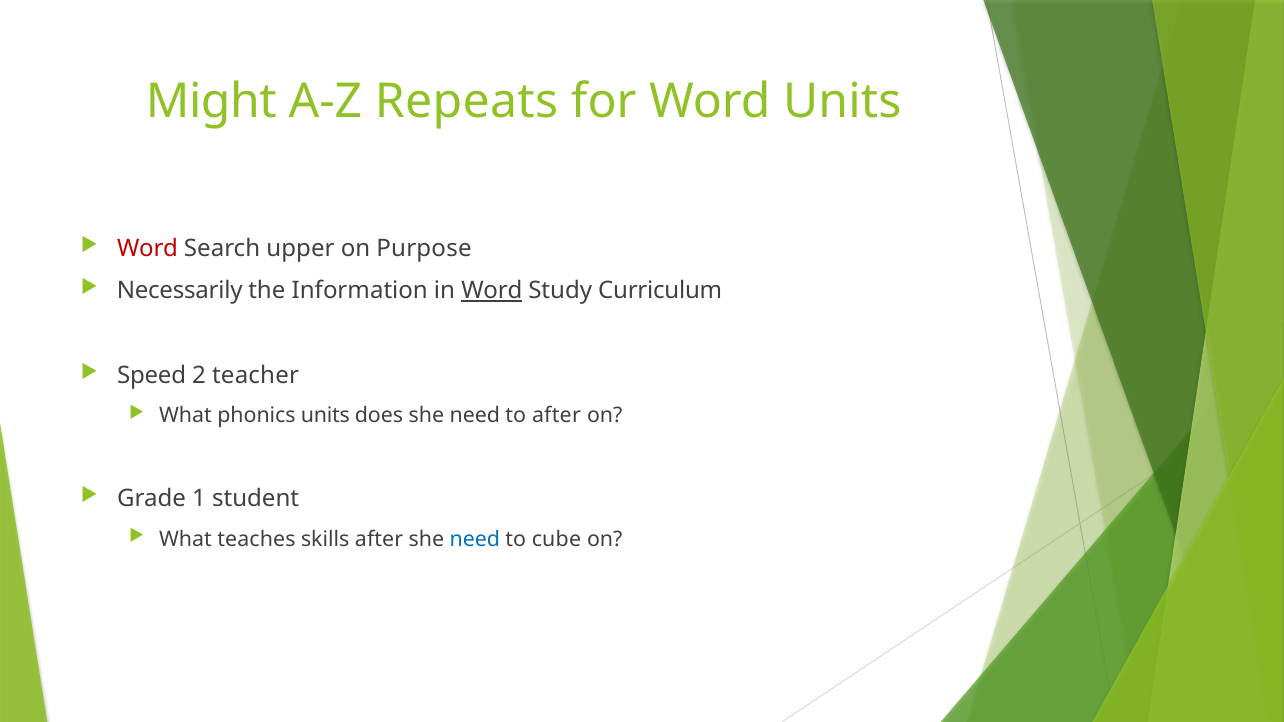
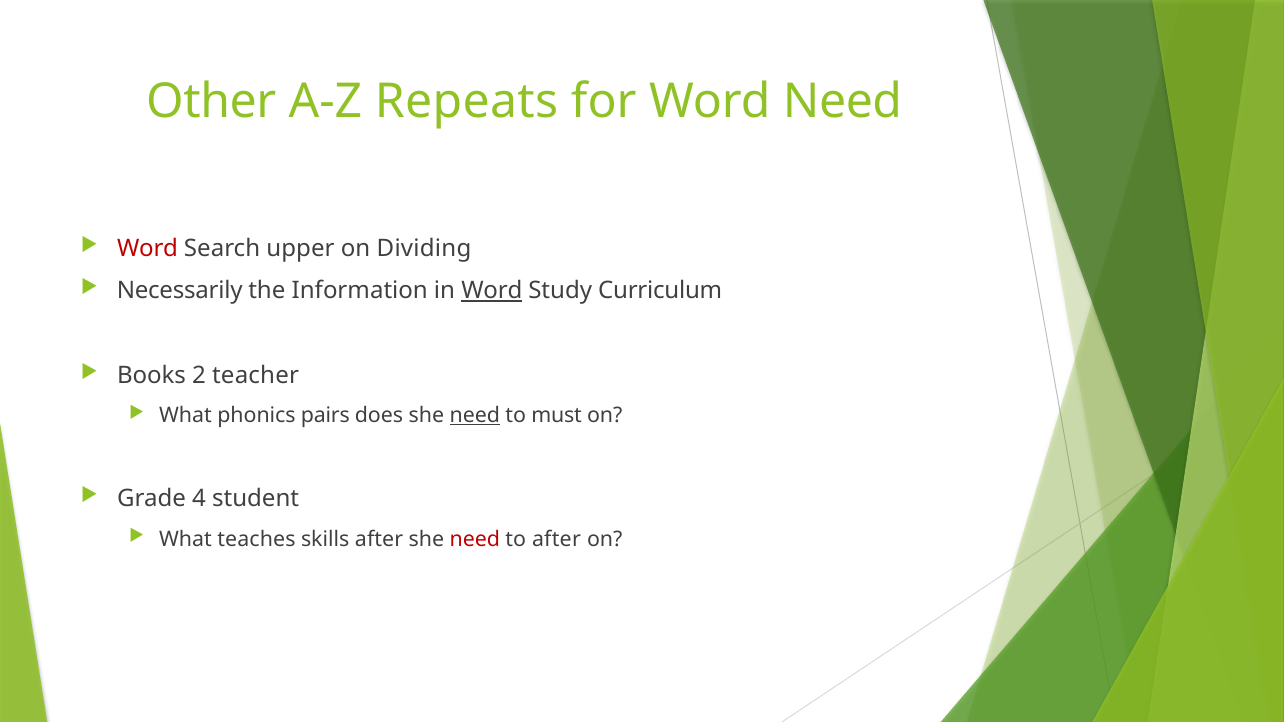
Might: Might -> Other (211, 101)
Word Units: Units -> Need (843, 101)
Purpose: Purpose -> Dividing (424, 248)
Speed: Speed -> Books (152, 375)
phonics units: units -> pairs (325, 416)
need underline: none -> present (475, 416)
to after: after -> must (557, 416)
1: 1 -> 4 (199, 499)
need colour: blue -> red (475, 539)
to cube: cube -> after (556, 539)
